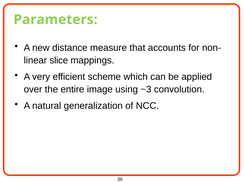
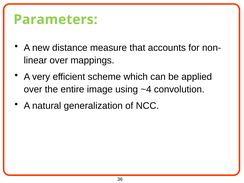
slice: slice -> over (59, 60)
~3: ~3 -> ~4 (146, 89)
